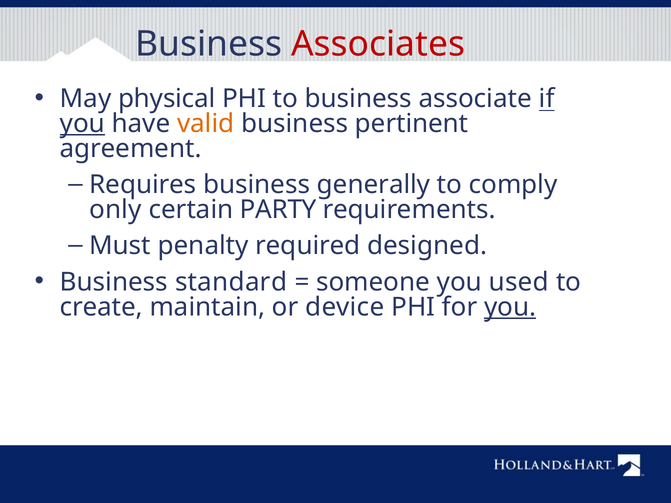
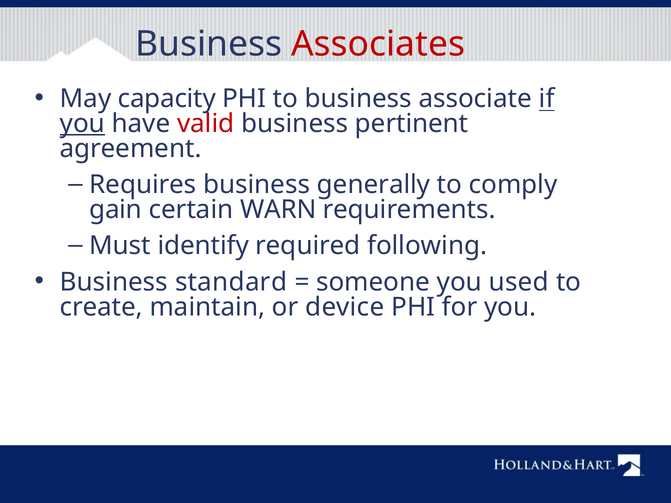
physical: physical -> capacity (167, 99)
valid colour: orange -> red (206, 124)
only: only -> gain (116, 210)
PARTY: PARTY -> WARN (278, 210)
penalty: penalty -> identify (203, 246)
designed: designed -> following (427, 246)
you underline: present -> none (510, 307)
